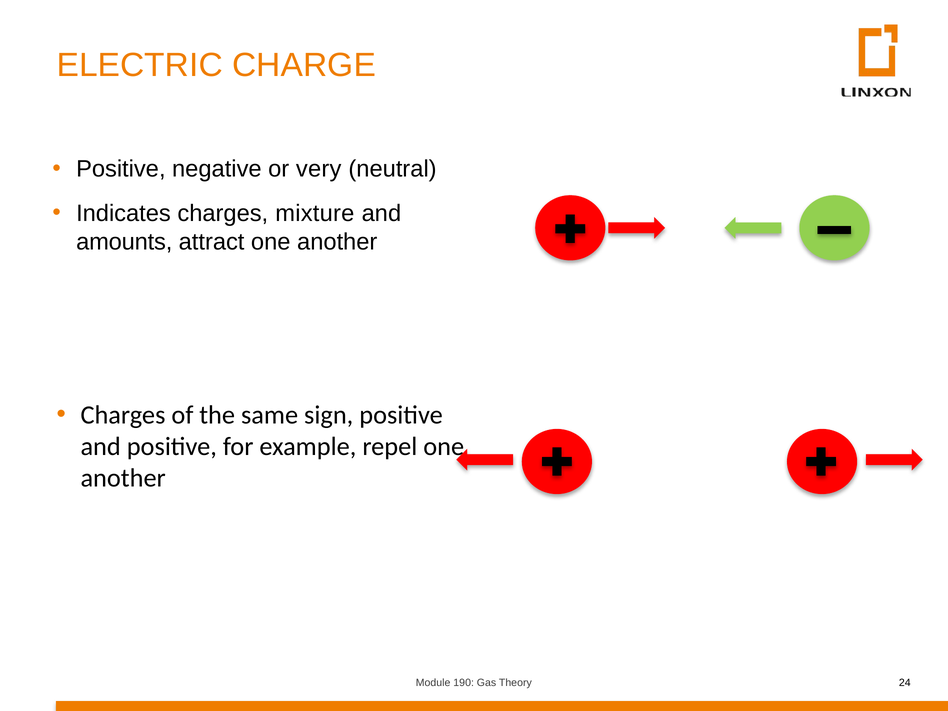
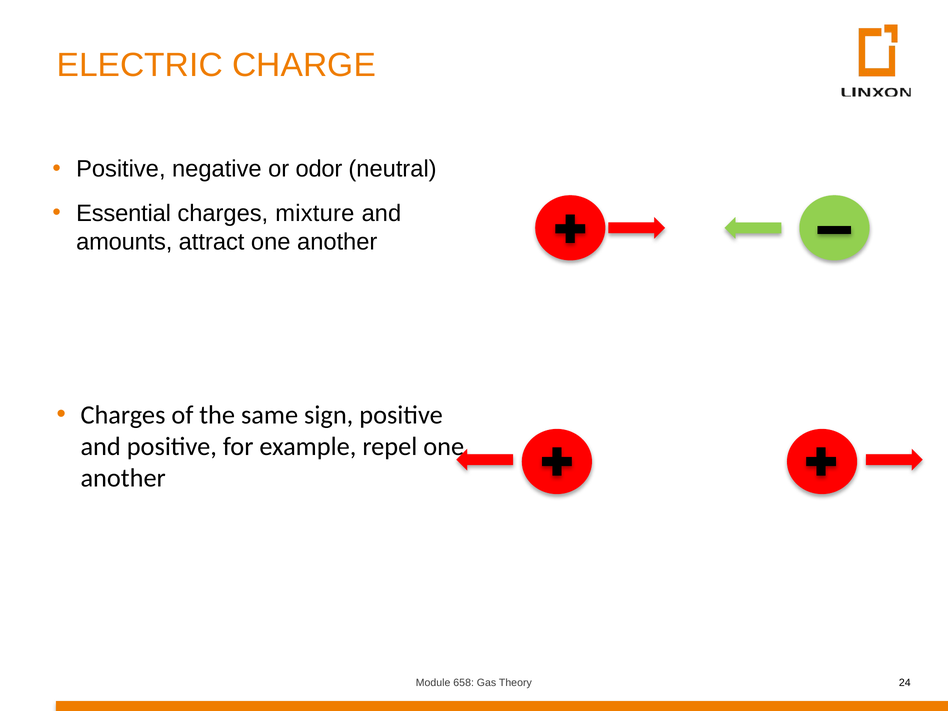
very: very -> odor (319, 169)
Indicates: Indicates -> Essential (124, 213)
190: 190 -> 658 (464, 683)
